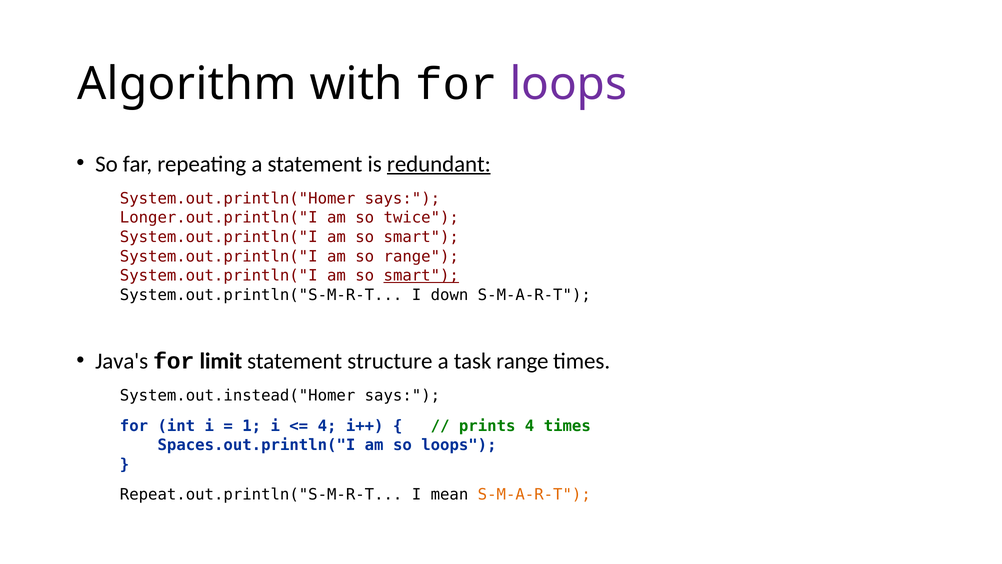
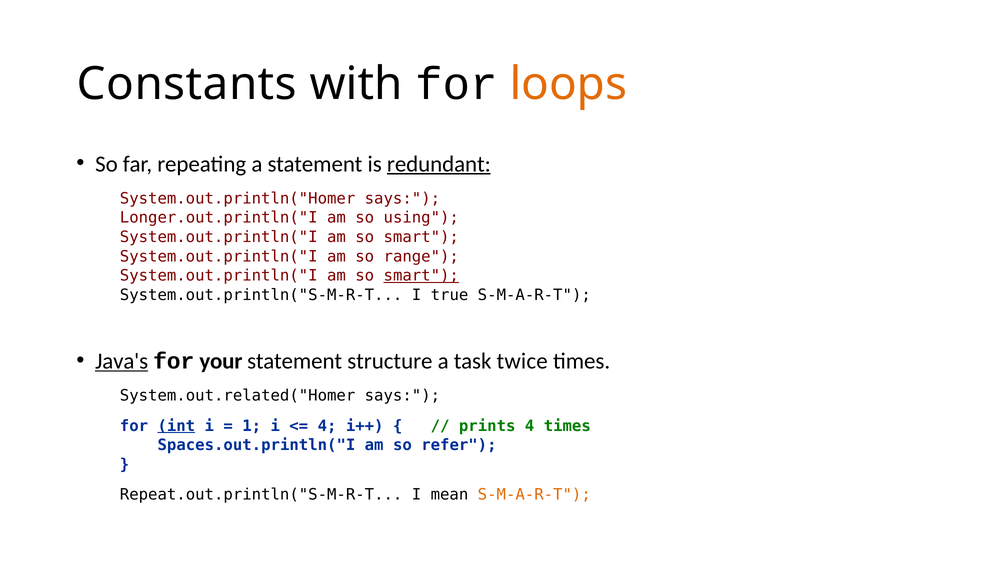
Algorithm: Algorithm -> Constants (187, 84)
loops colour: purple -> orange (568, 84)
twice: twice -> using (421, 218)
down: down -> true (450, 295)
Java's underline: none -> present (122, 361)
limit: limit -> your (221, 361)
task range: range -> twice (522, 361)
System.out.instead("Homer: System.out.instead("Homer -> System.out.related("Homer (238, 396)
int underline: none -> present (176, 426)
so loops: loops -> refer (459, 445)
